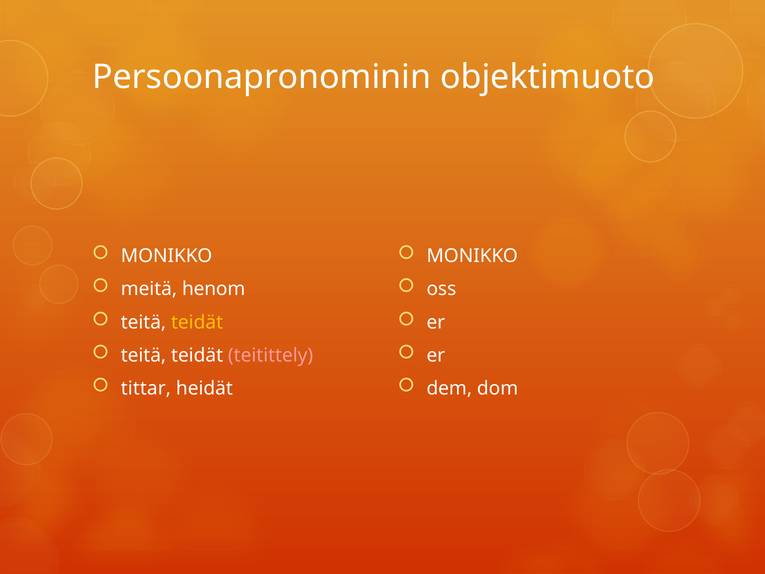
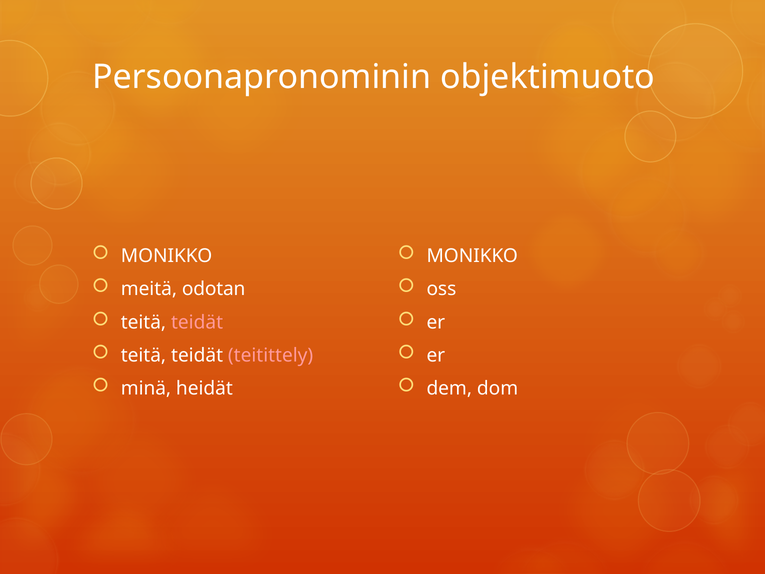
henom: henom -> odotan (214, 289)
teidät colour: yellow -> pink (197, 322)
tittar: tittar -> minä (146, 389)
